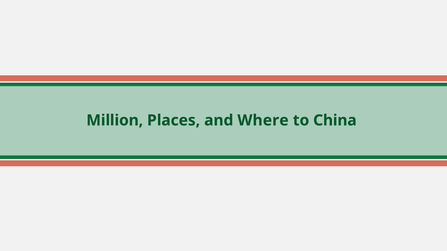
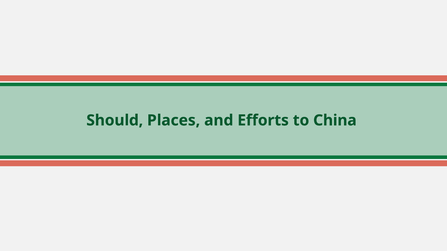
Million: Million -> Should (115, 121)
Where: Where -> Efforts (263, 121)
